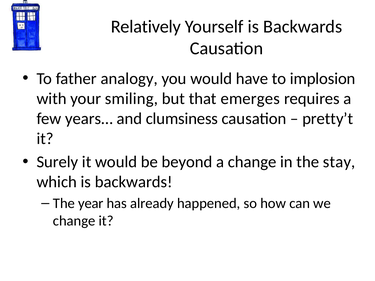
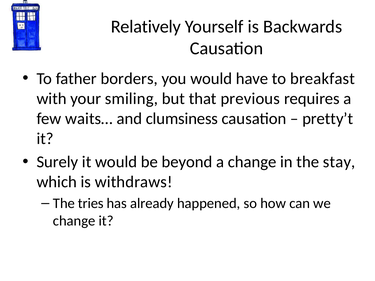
analogy: analogy -> borders (129, 79)
implosion: implosion -> breakfast (323, 79)
emerges: emerges -> previous (250, 99)
years…: years… -> waits… (89, 119)
which is backwards: backwards -> withdraws (134, 182)
year: year -> tries (91, 204)
